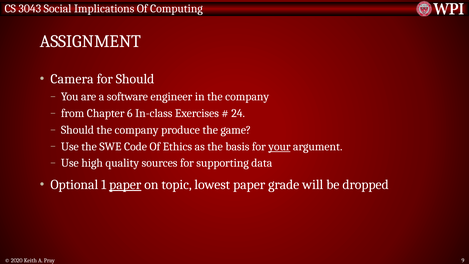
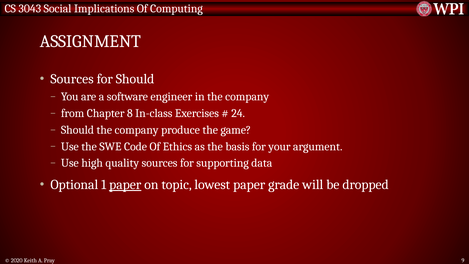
Camera: Camera -> Sources (72, 79)
6: 6 -> 8 (130, 113)
your underline: present -> none (279, 146)
